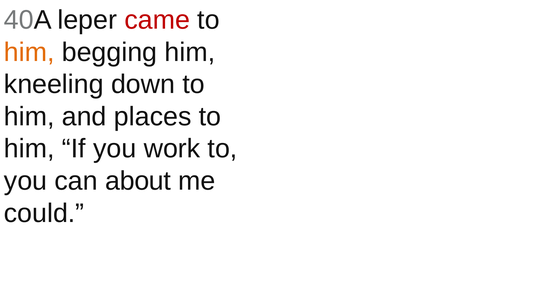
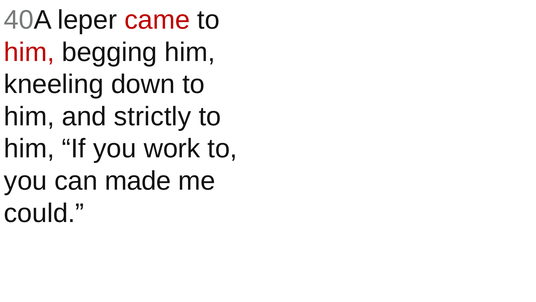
him colour: orange -> red (29, 52)
places: places -> strictly (153, 116)
about: about -> made (138, 181)
